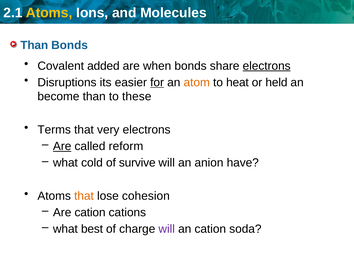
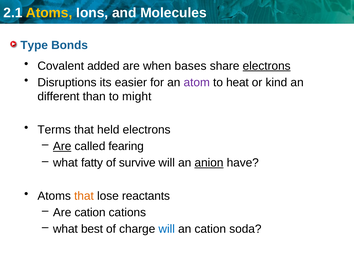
Than: Than -> Type (34, 45)
when bonds: bonds -> bases (190, 66)
for underline: present -> none (157, 82)
atom colour: orange -> purple (197, 82)
held: held -> kind (276, 82)
become: become -> different (58, 96)
these: these -> might (137, 96)
very: very -> held (108, 129)
reform: reform -> fearing (126, 146)
cold: cold -> fatty (92, 162)
anion underline: none -> present (209, 162)
cohesion: cohesion -> reactants (146, 196)
will colour: purple -> blue (167, 229)
